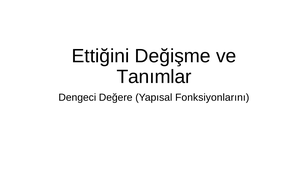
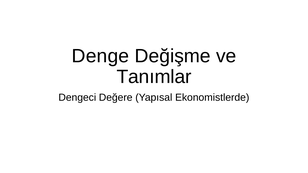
Ettiğini: Ettiğini -> Denge (100, 56)
Fonksiyonlarını: Fonksiyonlarını -> Ekonomistlerde (212, 98)
